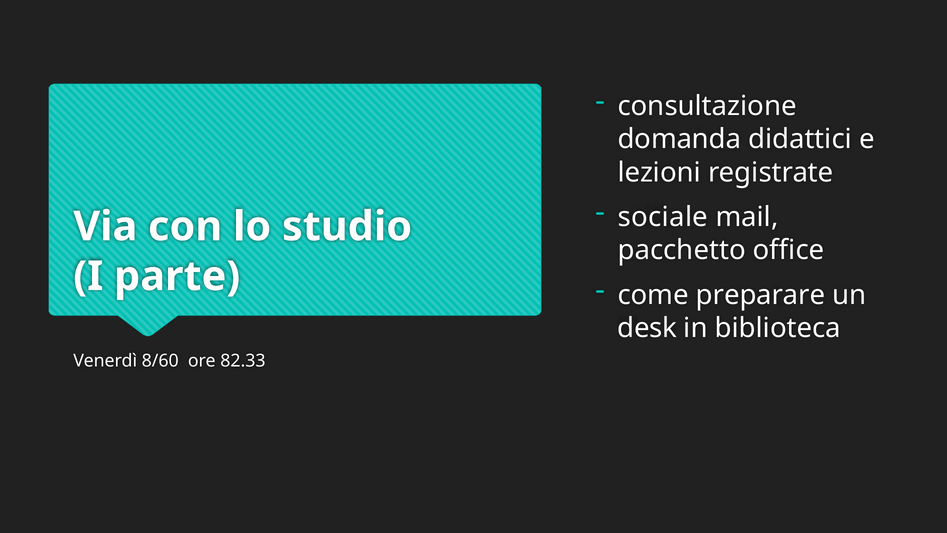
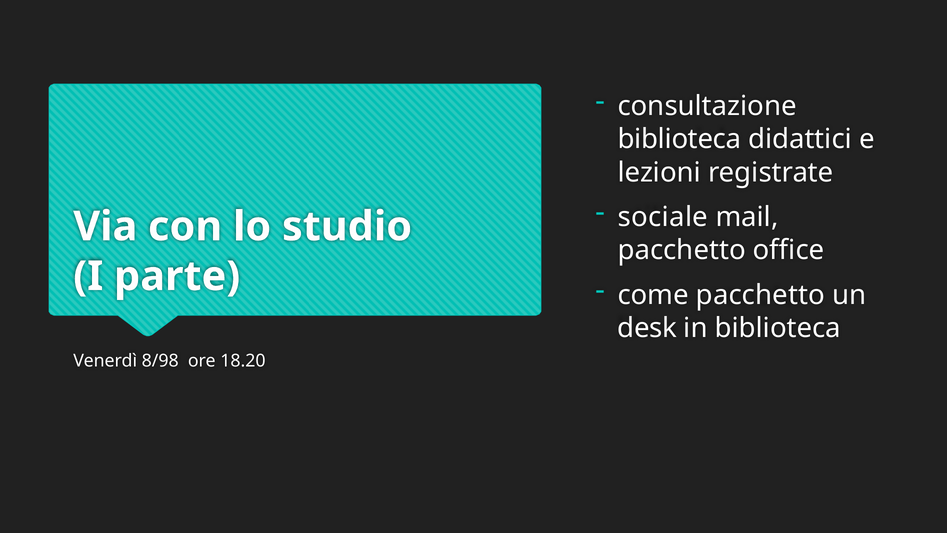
domanda: domanda -> biblioteca (679, 139)
come preparare: preparare -> pacchetto (760, 295)
8/60: 8/60 -> 8/98 (160, 361)
82.33: 82.33 -> 18.20 (243, 361)
